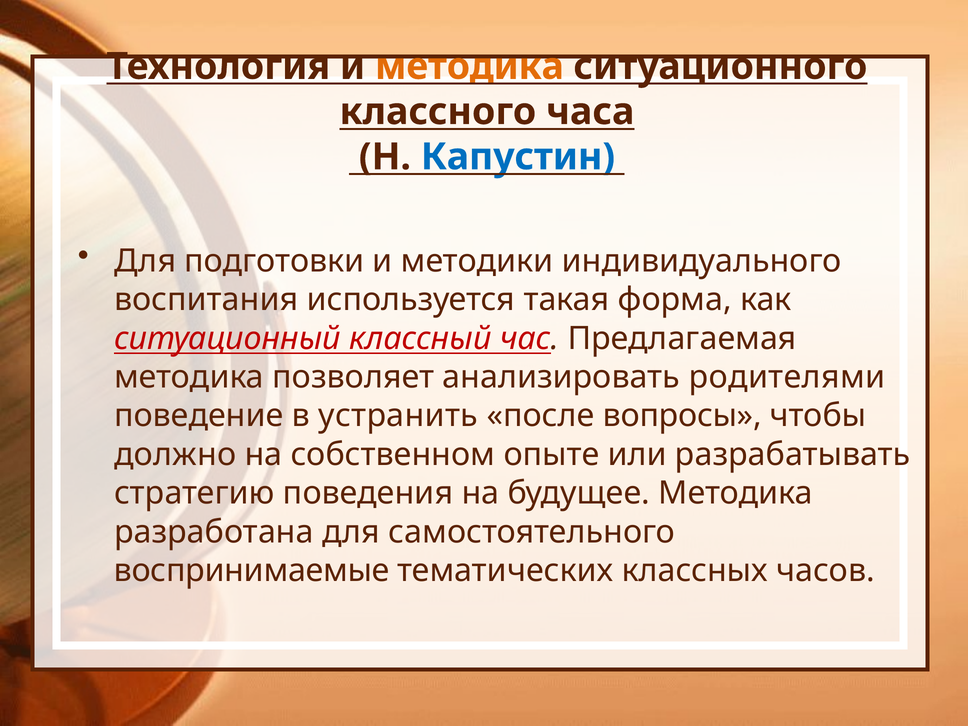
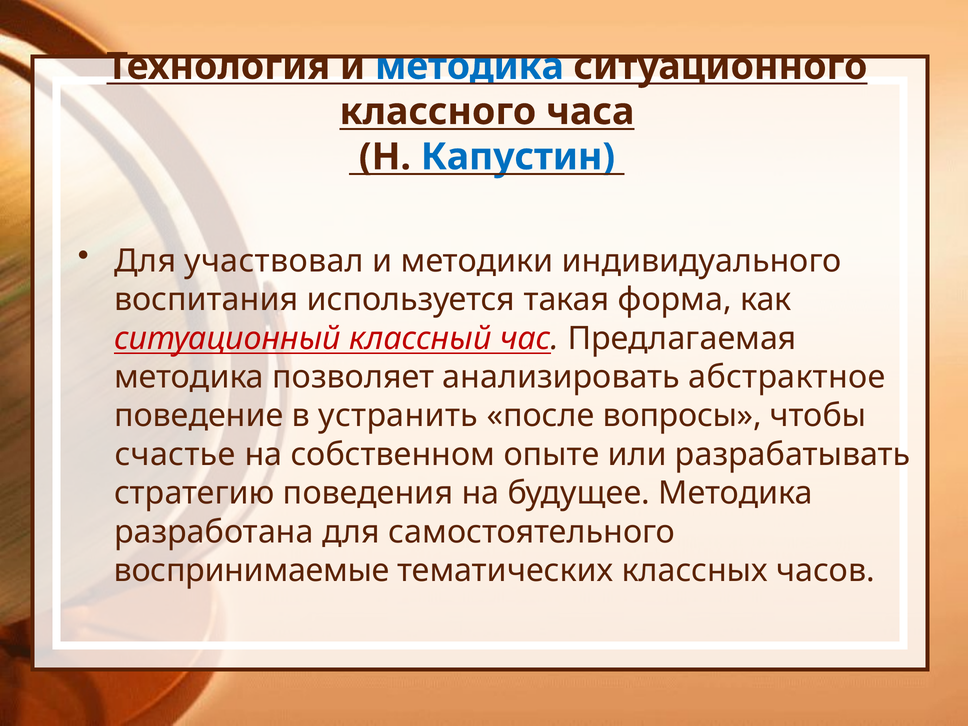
методика colour: orange -> blue (469, 66)
подготовки: подготовки -> участвовал (274, 261)
родителями: родителями -> абстрактное (787, 377)
должно: должно -> счастье (175, 455)
